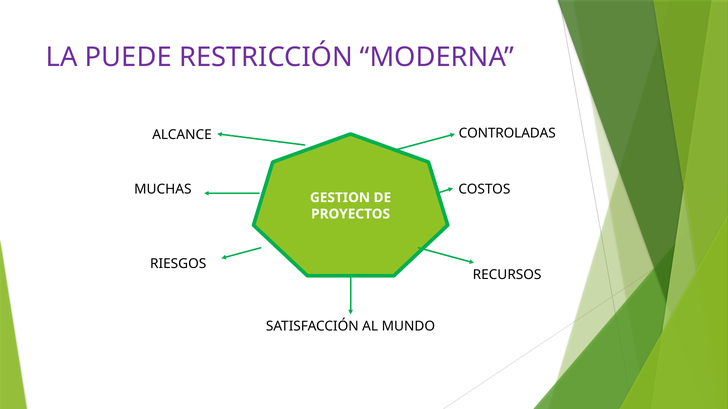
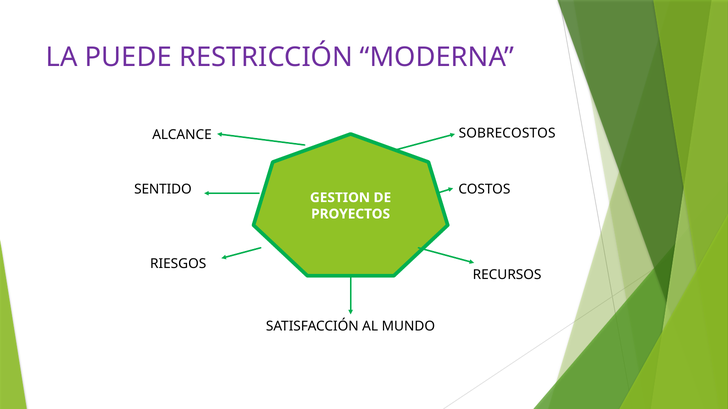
CONTROLADAS: CONTROLADAS -> SOBRECOSTOS (507, 133)
MUCHAS: MUCHAS -> SENTIDO (163, 189)
